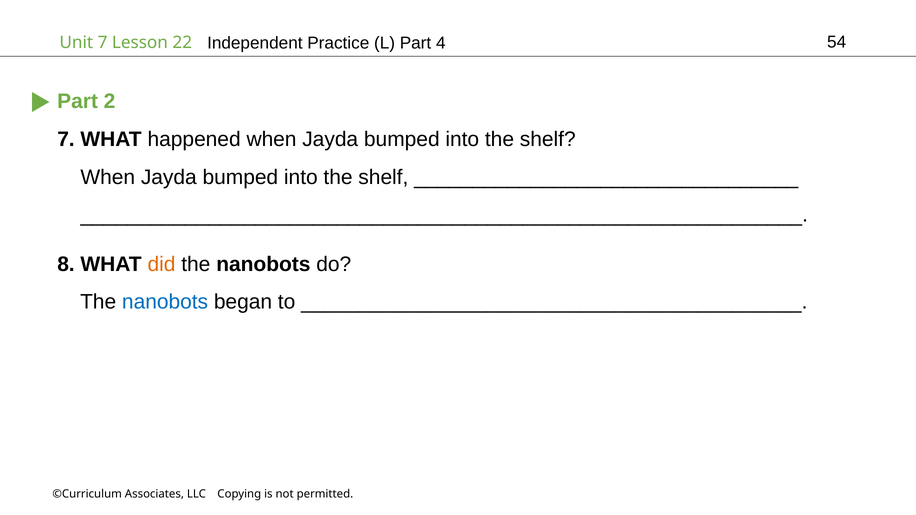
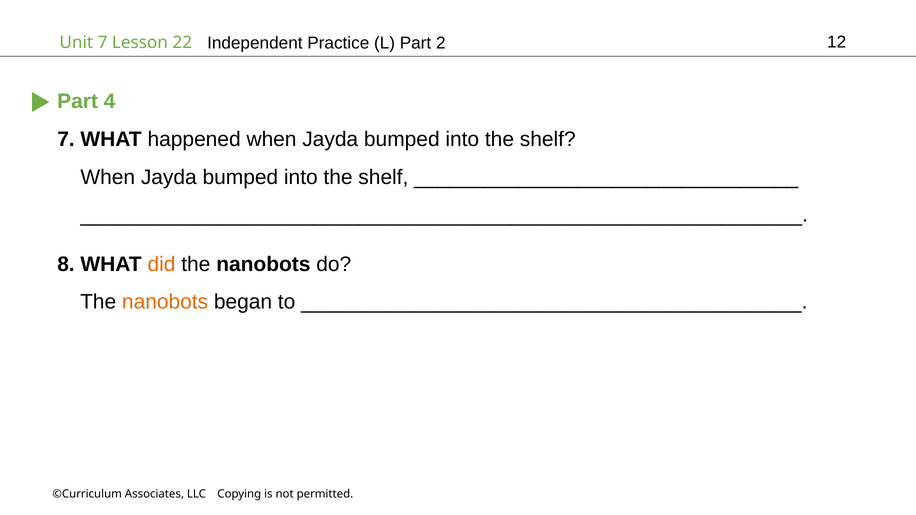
4: 4 -> 2 (441, 43)
54: 54 -> 12 (837, 42)
2: 2 -> 4 (109, 101)
nanobots colour: blue -> orange (165, 302)
